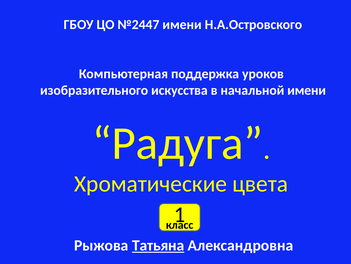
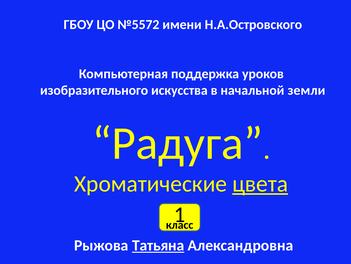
№2447: №2447 -> №5572 (138, 25)
начальной имени: имени -> земли (306, 90)
цвета underline: none -> present (260, 183)
